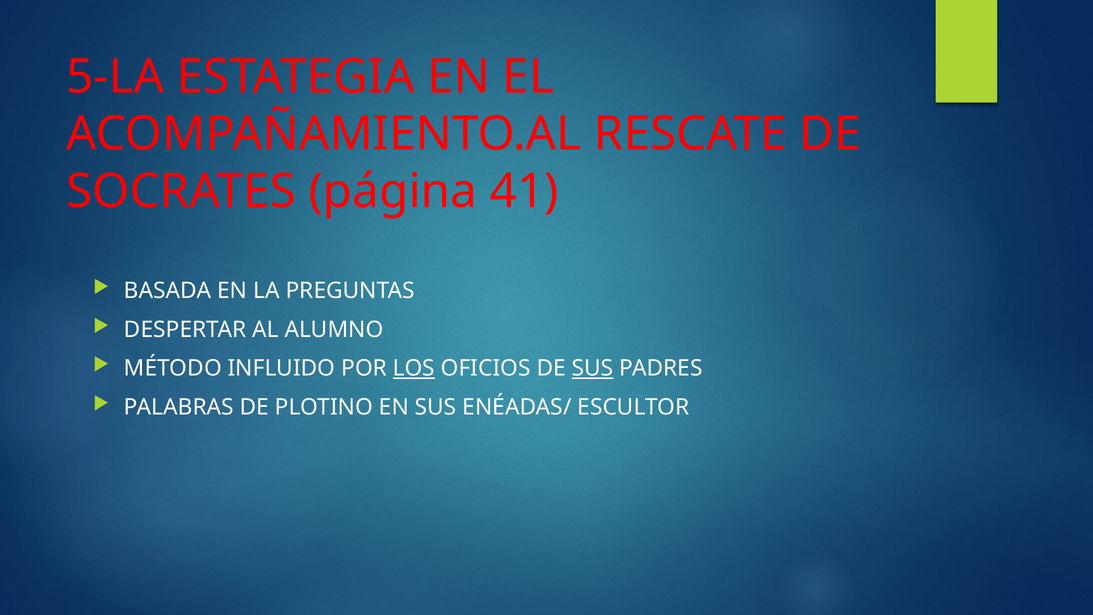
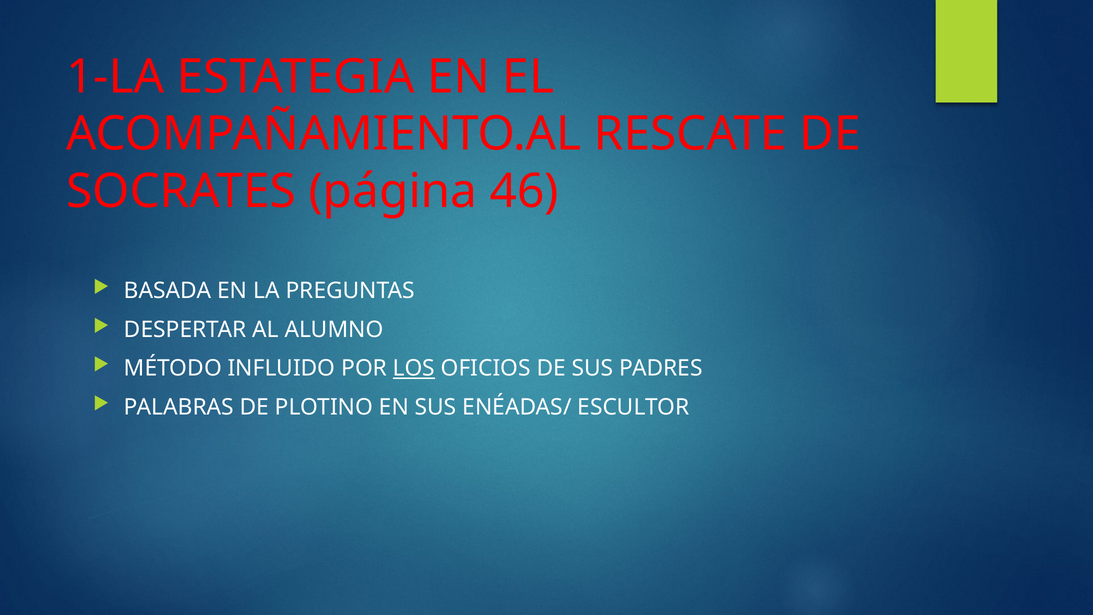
5-LA: 5-LA -> 1-LA (115, 77)
41: 41 -> 46 (524, 192)
SUS underline: present -> none (593, 368)
